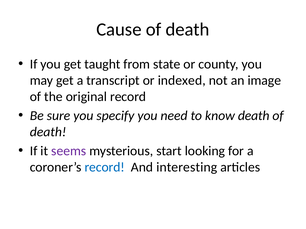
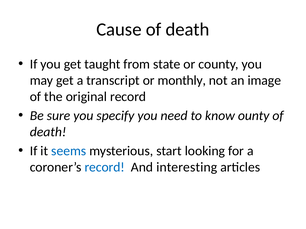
indexed: indexed -> monthly (182, 81)
know death: death -> ounty (254, 116)
seems colour: purple -> blue (69, 151)
